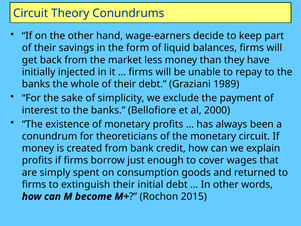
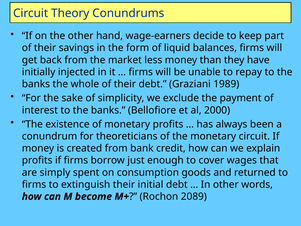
2015: 2015 -> 2089 (194, 196)
